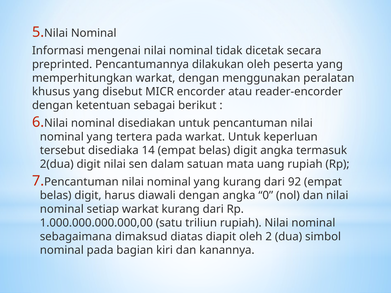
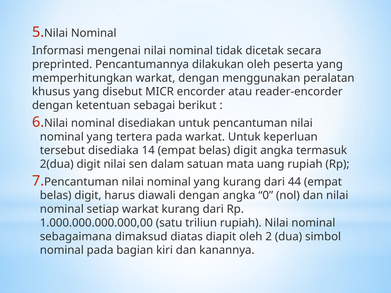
92: 92 -> 44 (295, 182)
